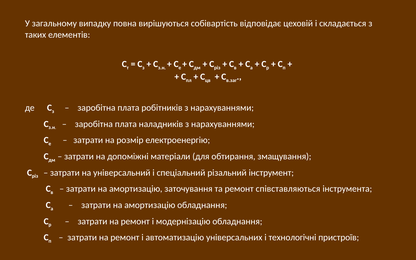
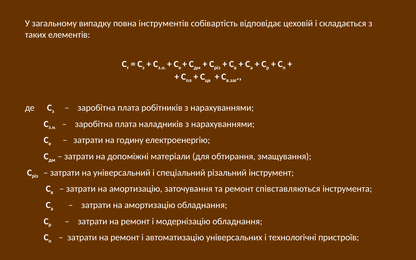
вирішуються: вирішуються -> інструментів (164, 24)
розмір: розмір -> годину (130, 140)
